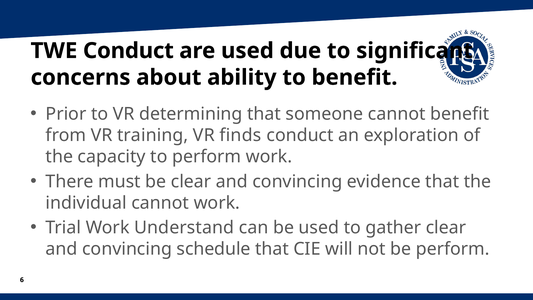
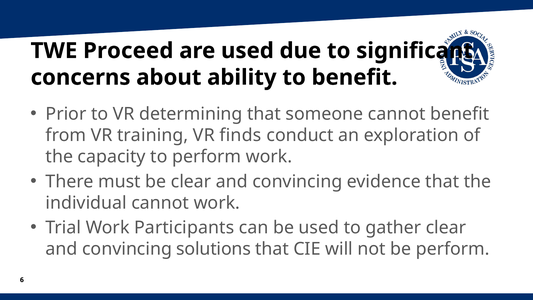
TWE Conduct: Conduct -> Proceed (128, 51)
Understand: Understand -> Participants (184, 228)
schedule: schedule -> solutions (214, 249)
